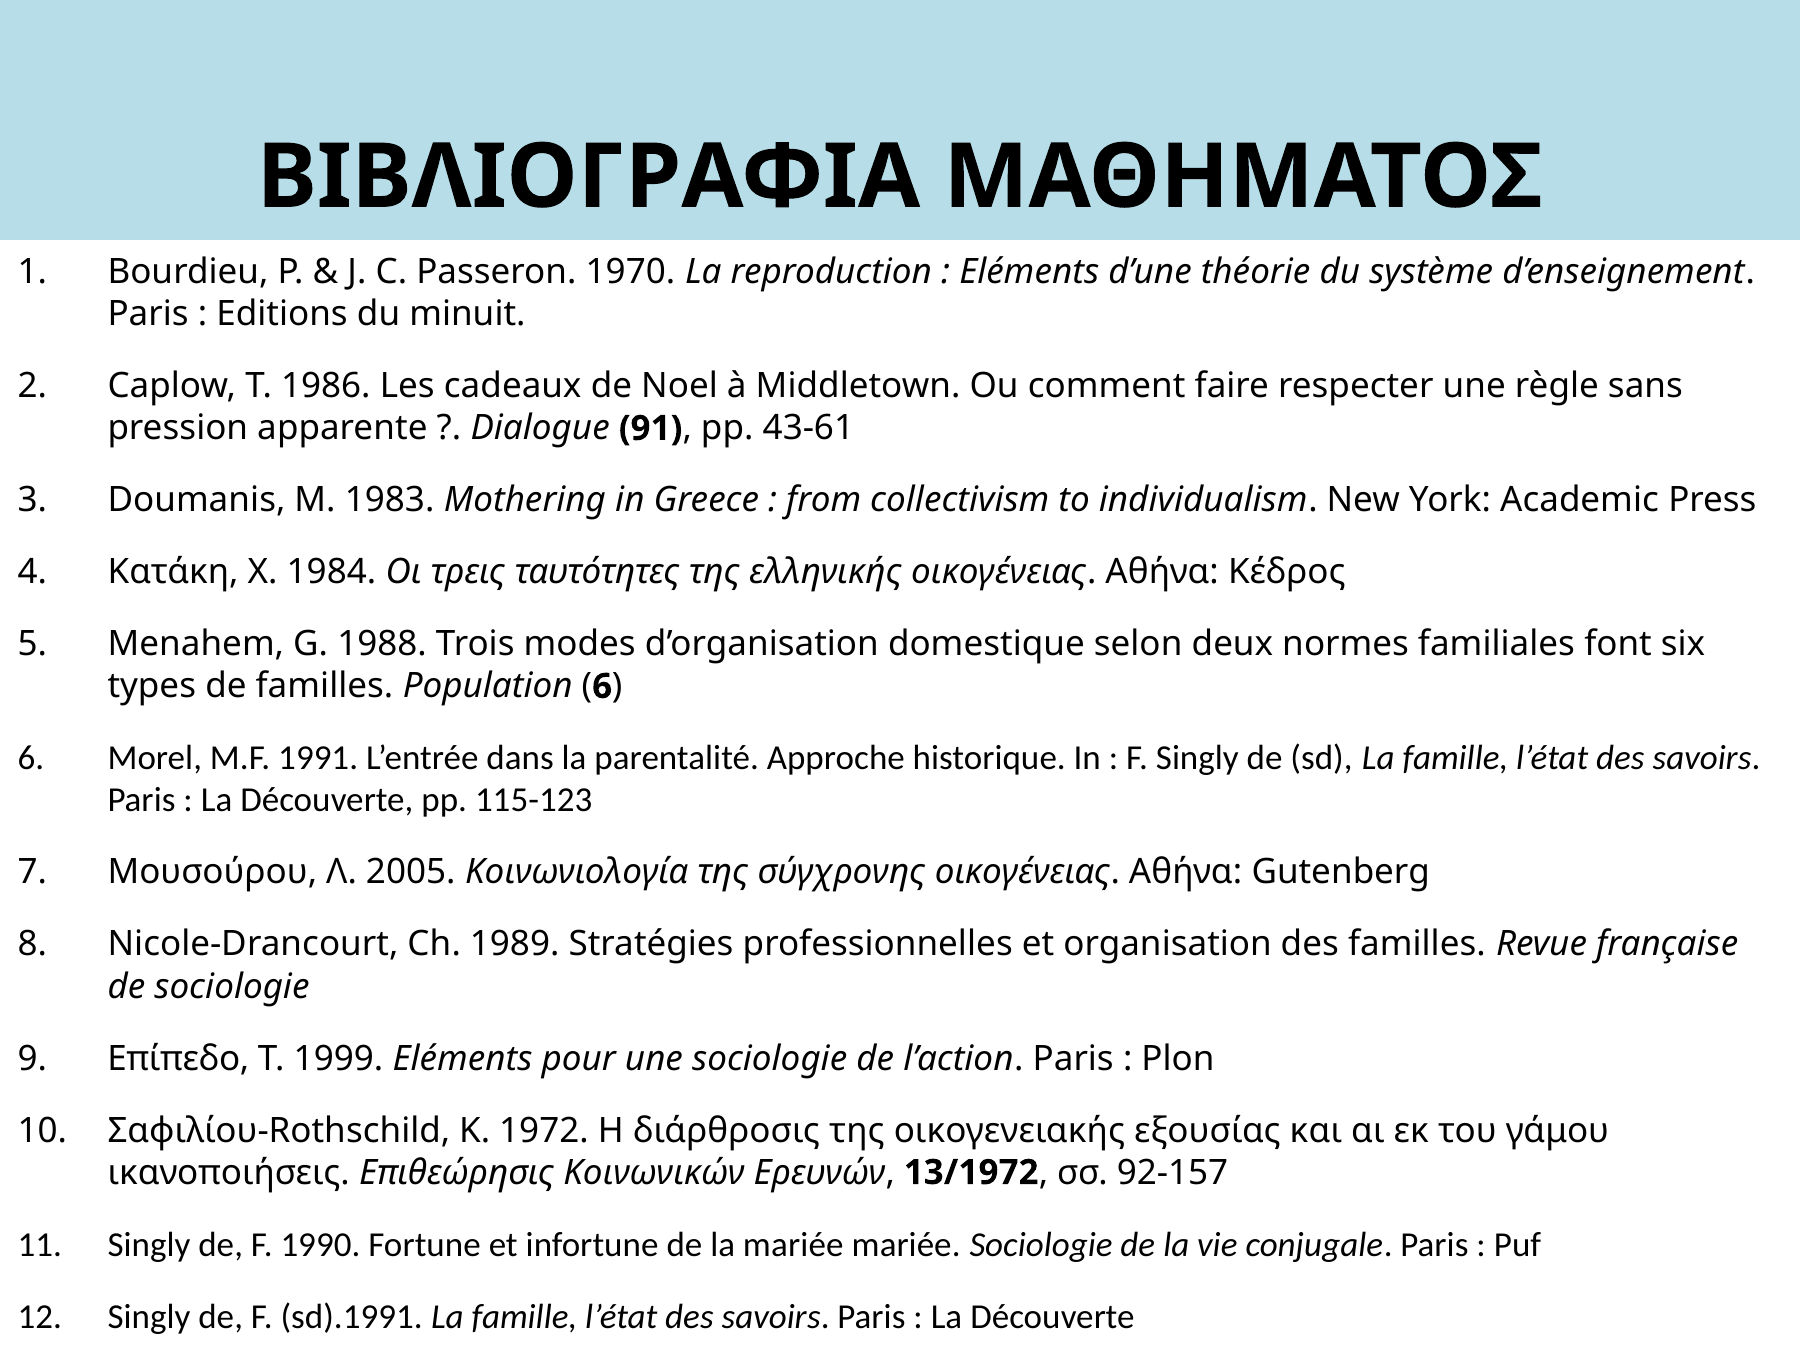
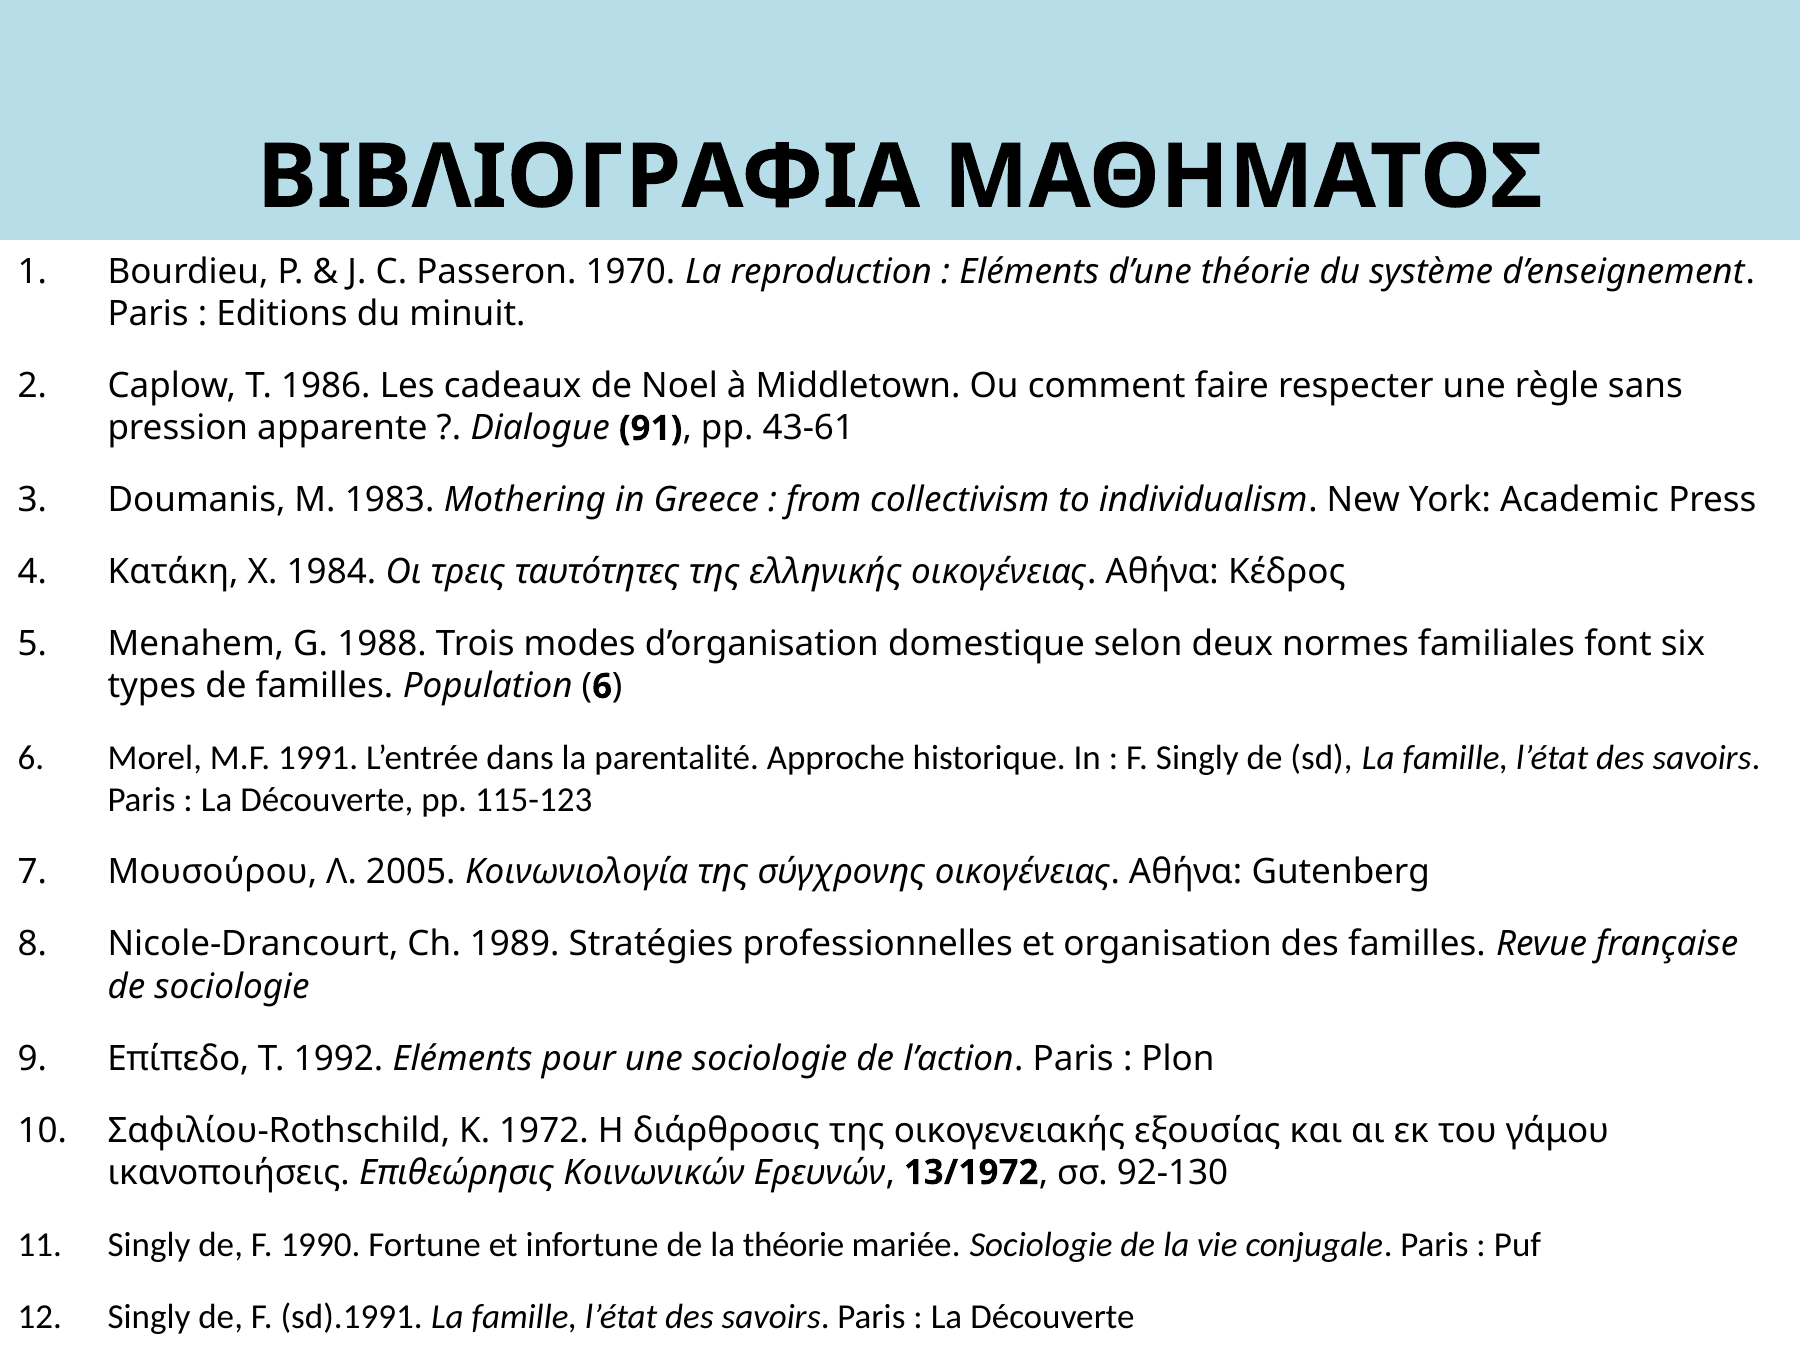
1999: 1999 -> 1992 (339, 1058)
92-157: 92-157 -> 92-130 (1173, 1172)
la mariée: mariée -> théorie (794, 1244)
